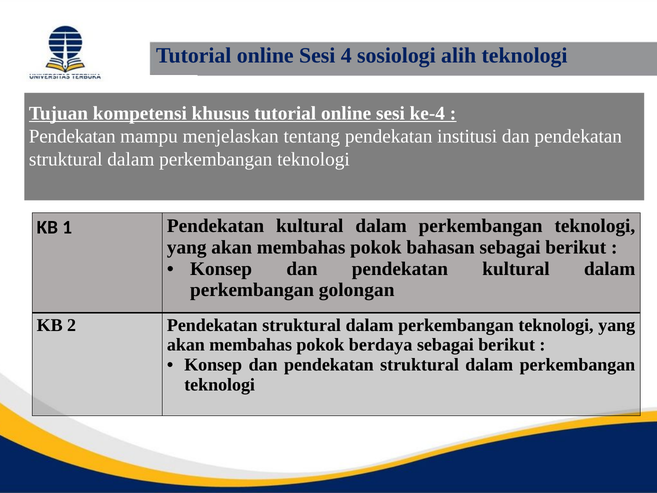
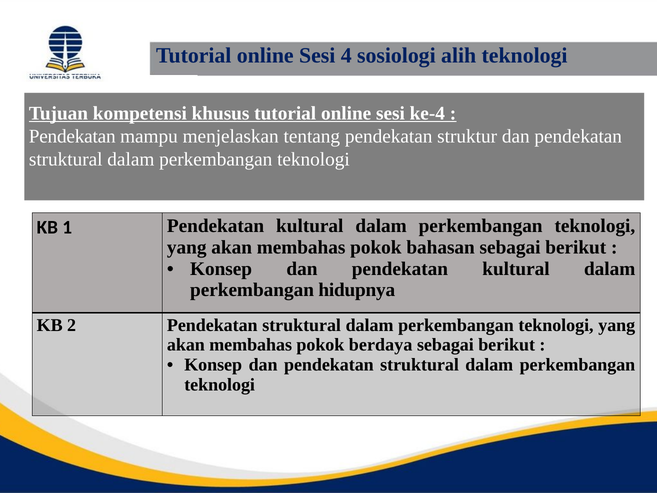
institusi: institusi -> struktur (467, 136)
golongan: golongan -> hidupnya (357, 290)
